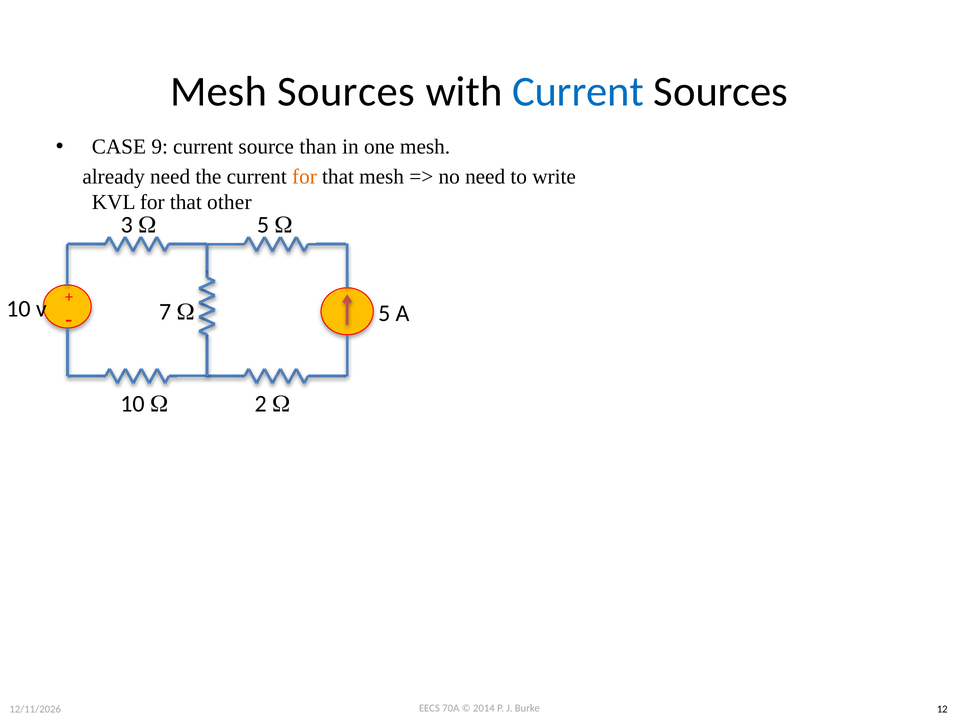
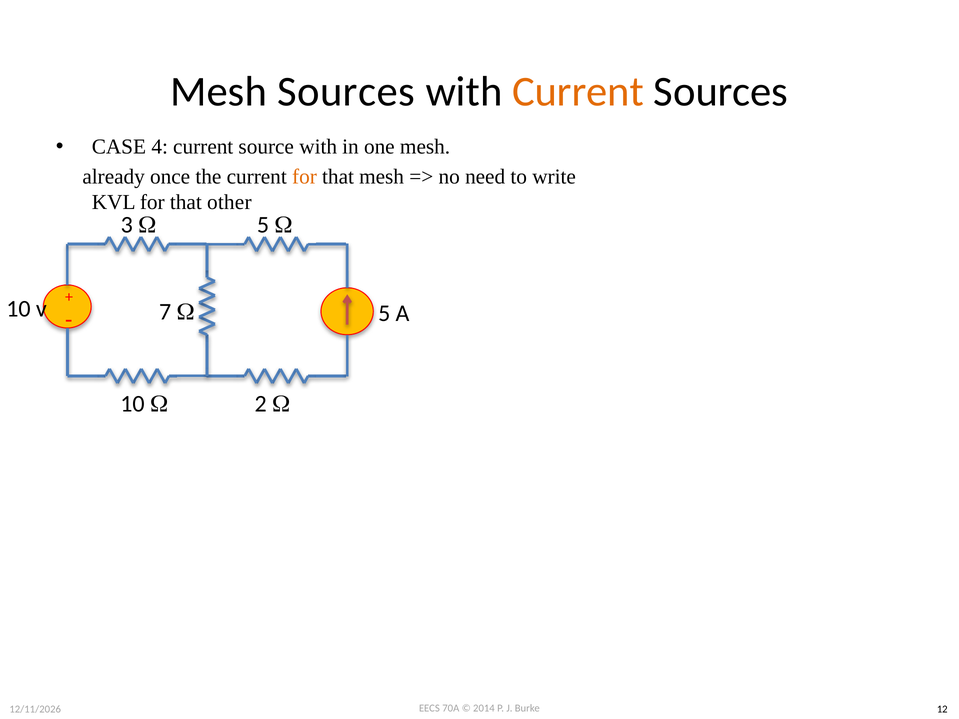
Current colour: blue -> orange (578, 92)
9: 9 -> 4 (160, 147)
source than: than -> with (318, 147)
already need: need -> once (170, 177)
